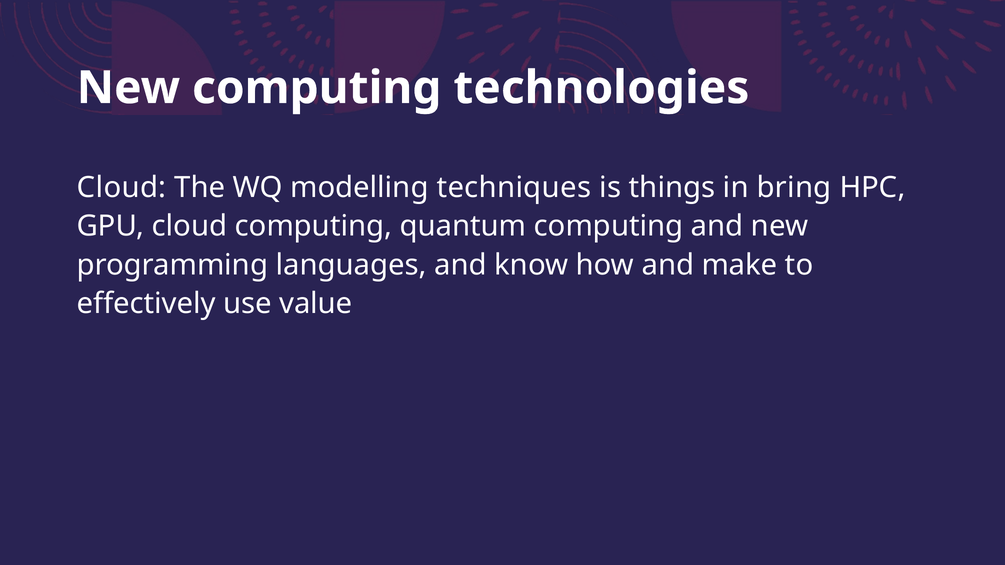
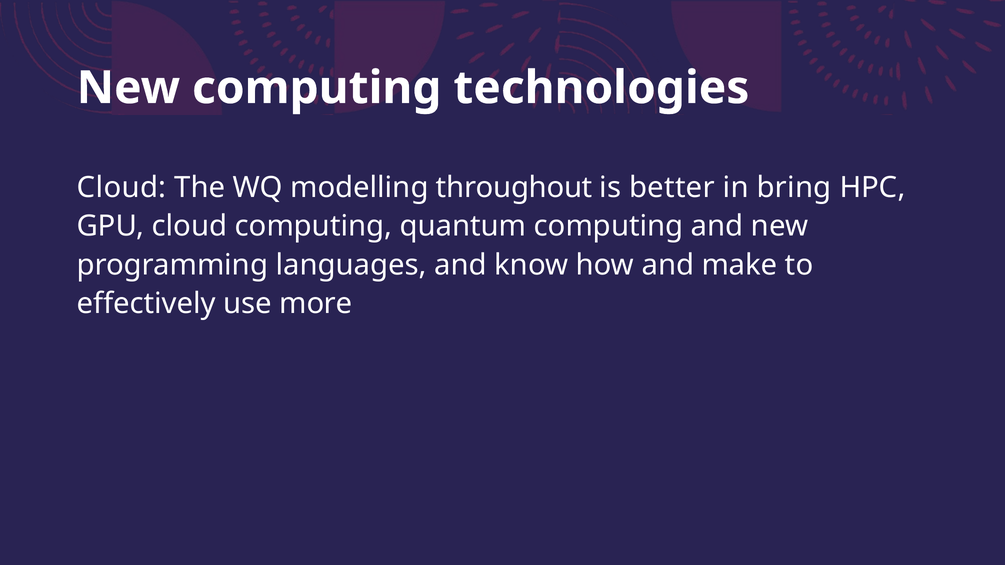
techniques: techniques -> throughout (514, 188)
things: things -> better (672, 188)
value: value -> more (316, 304)
